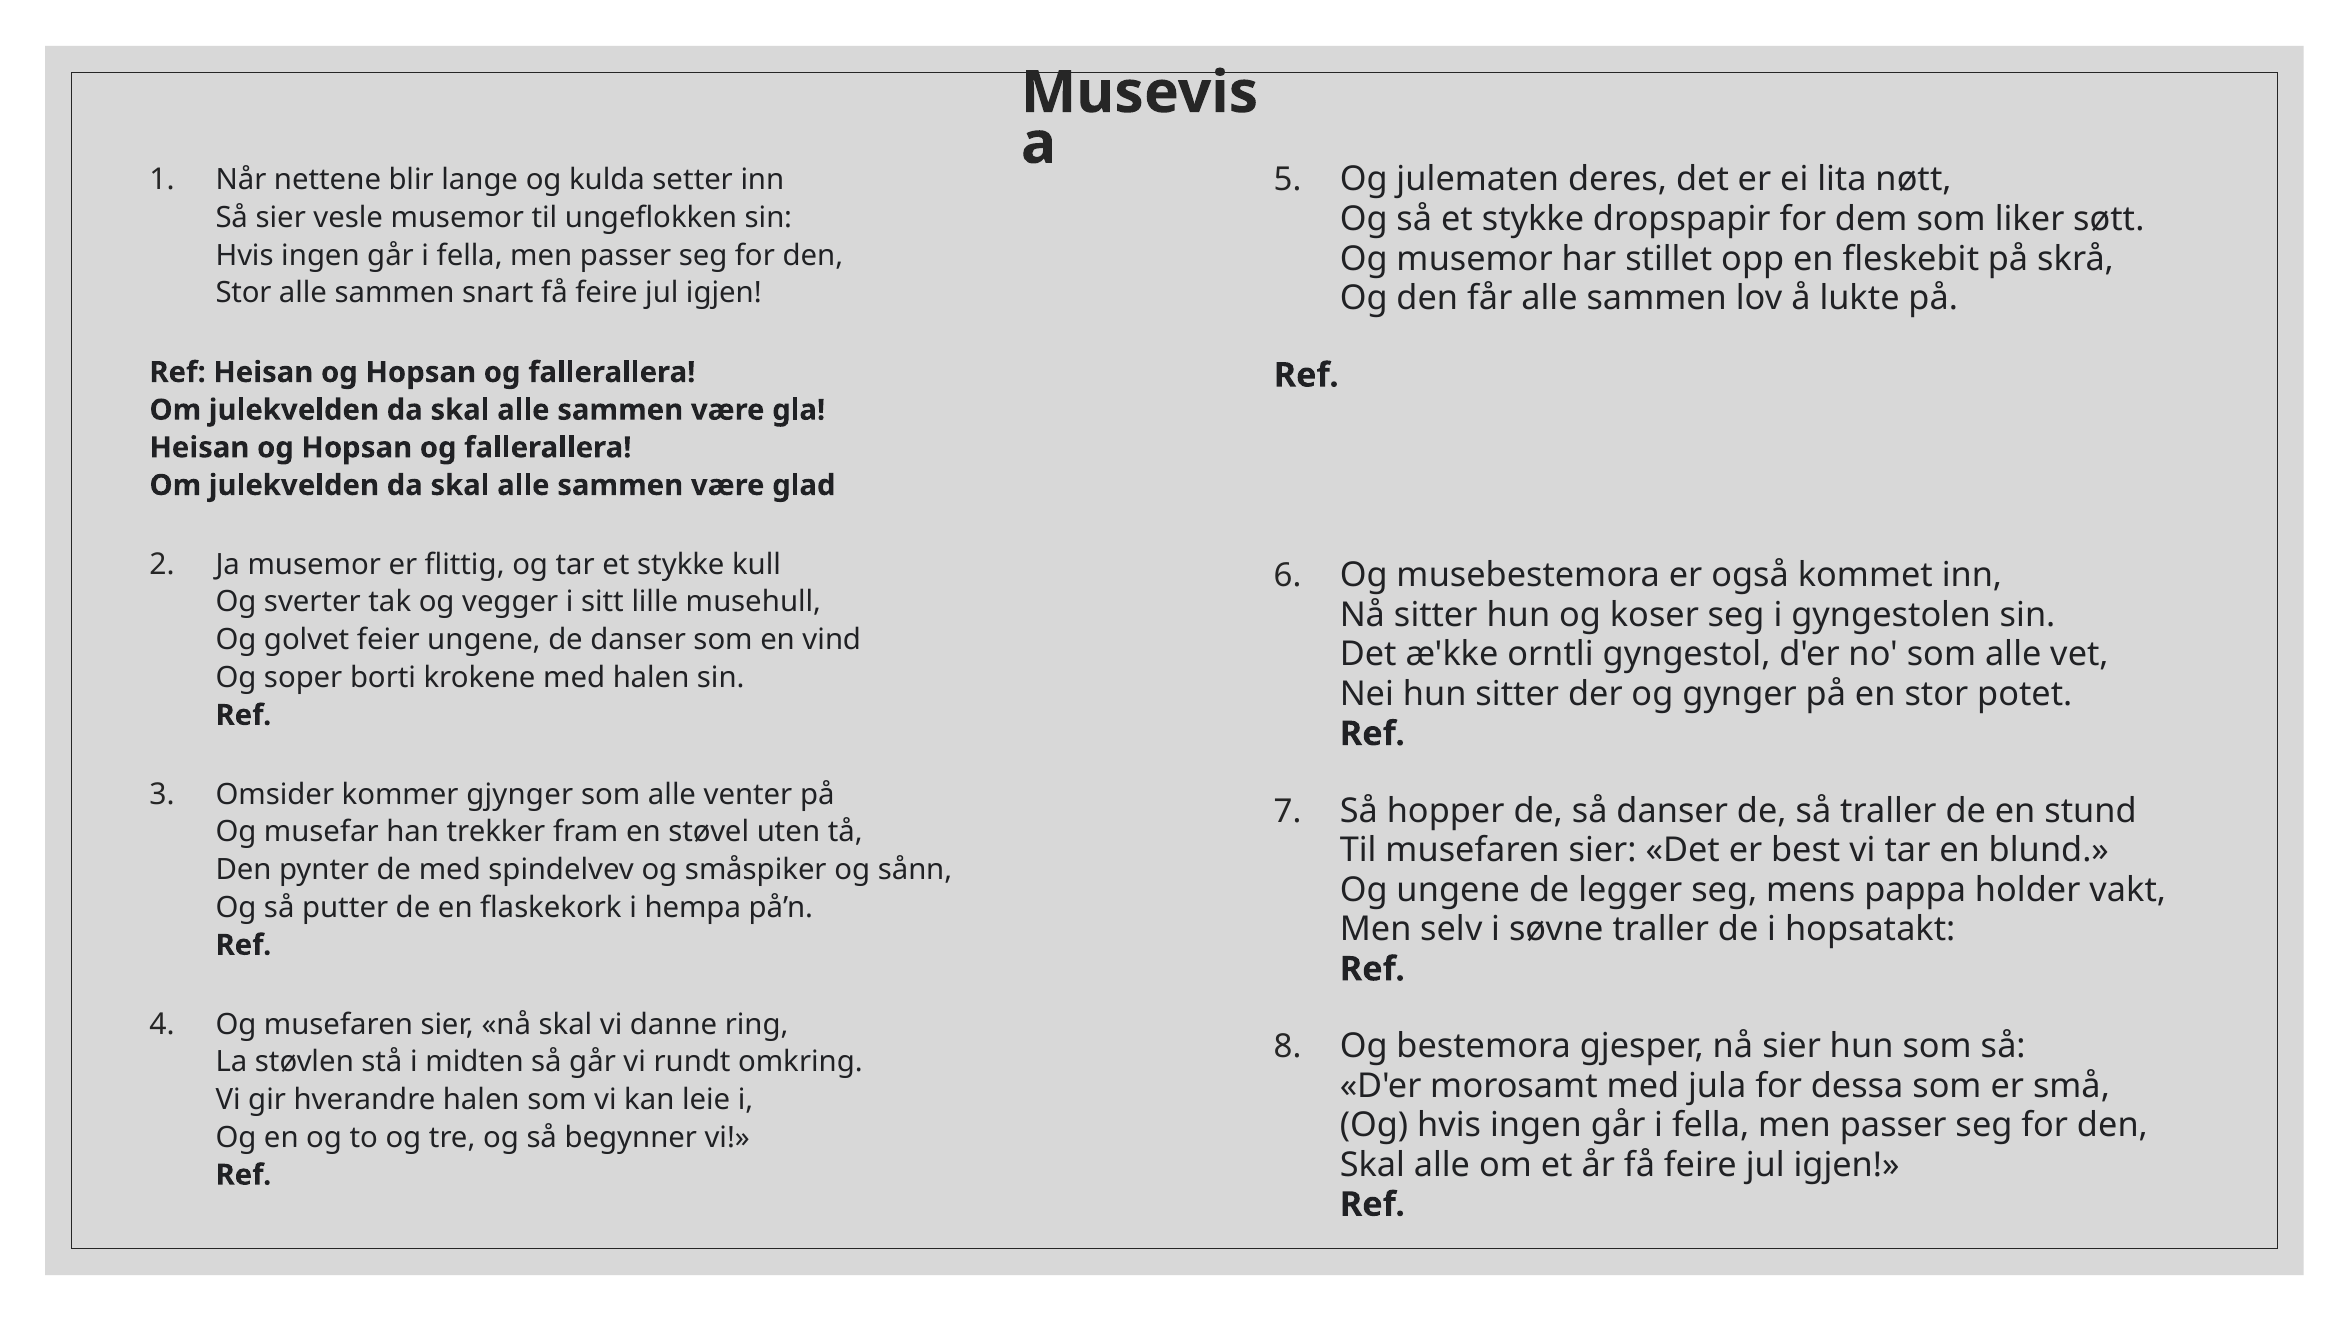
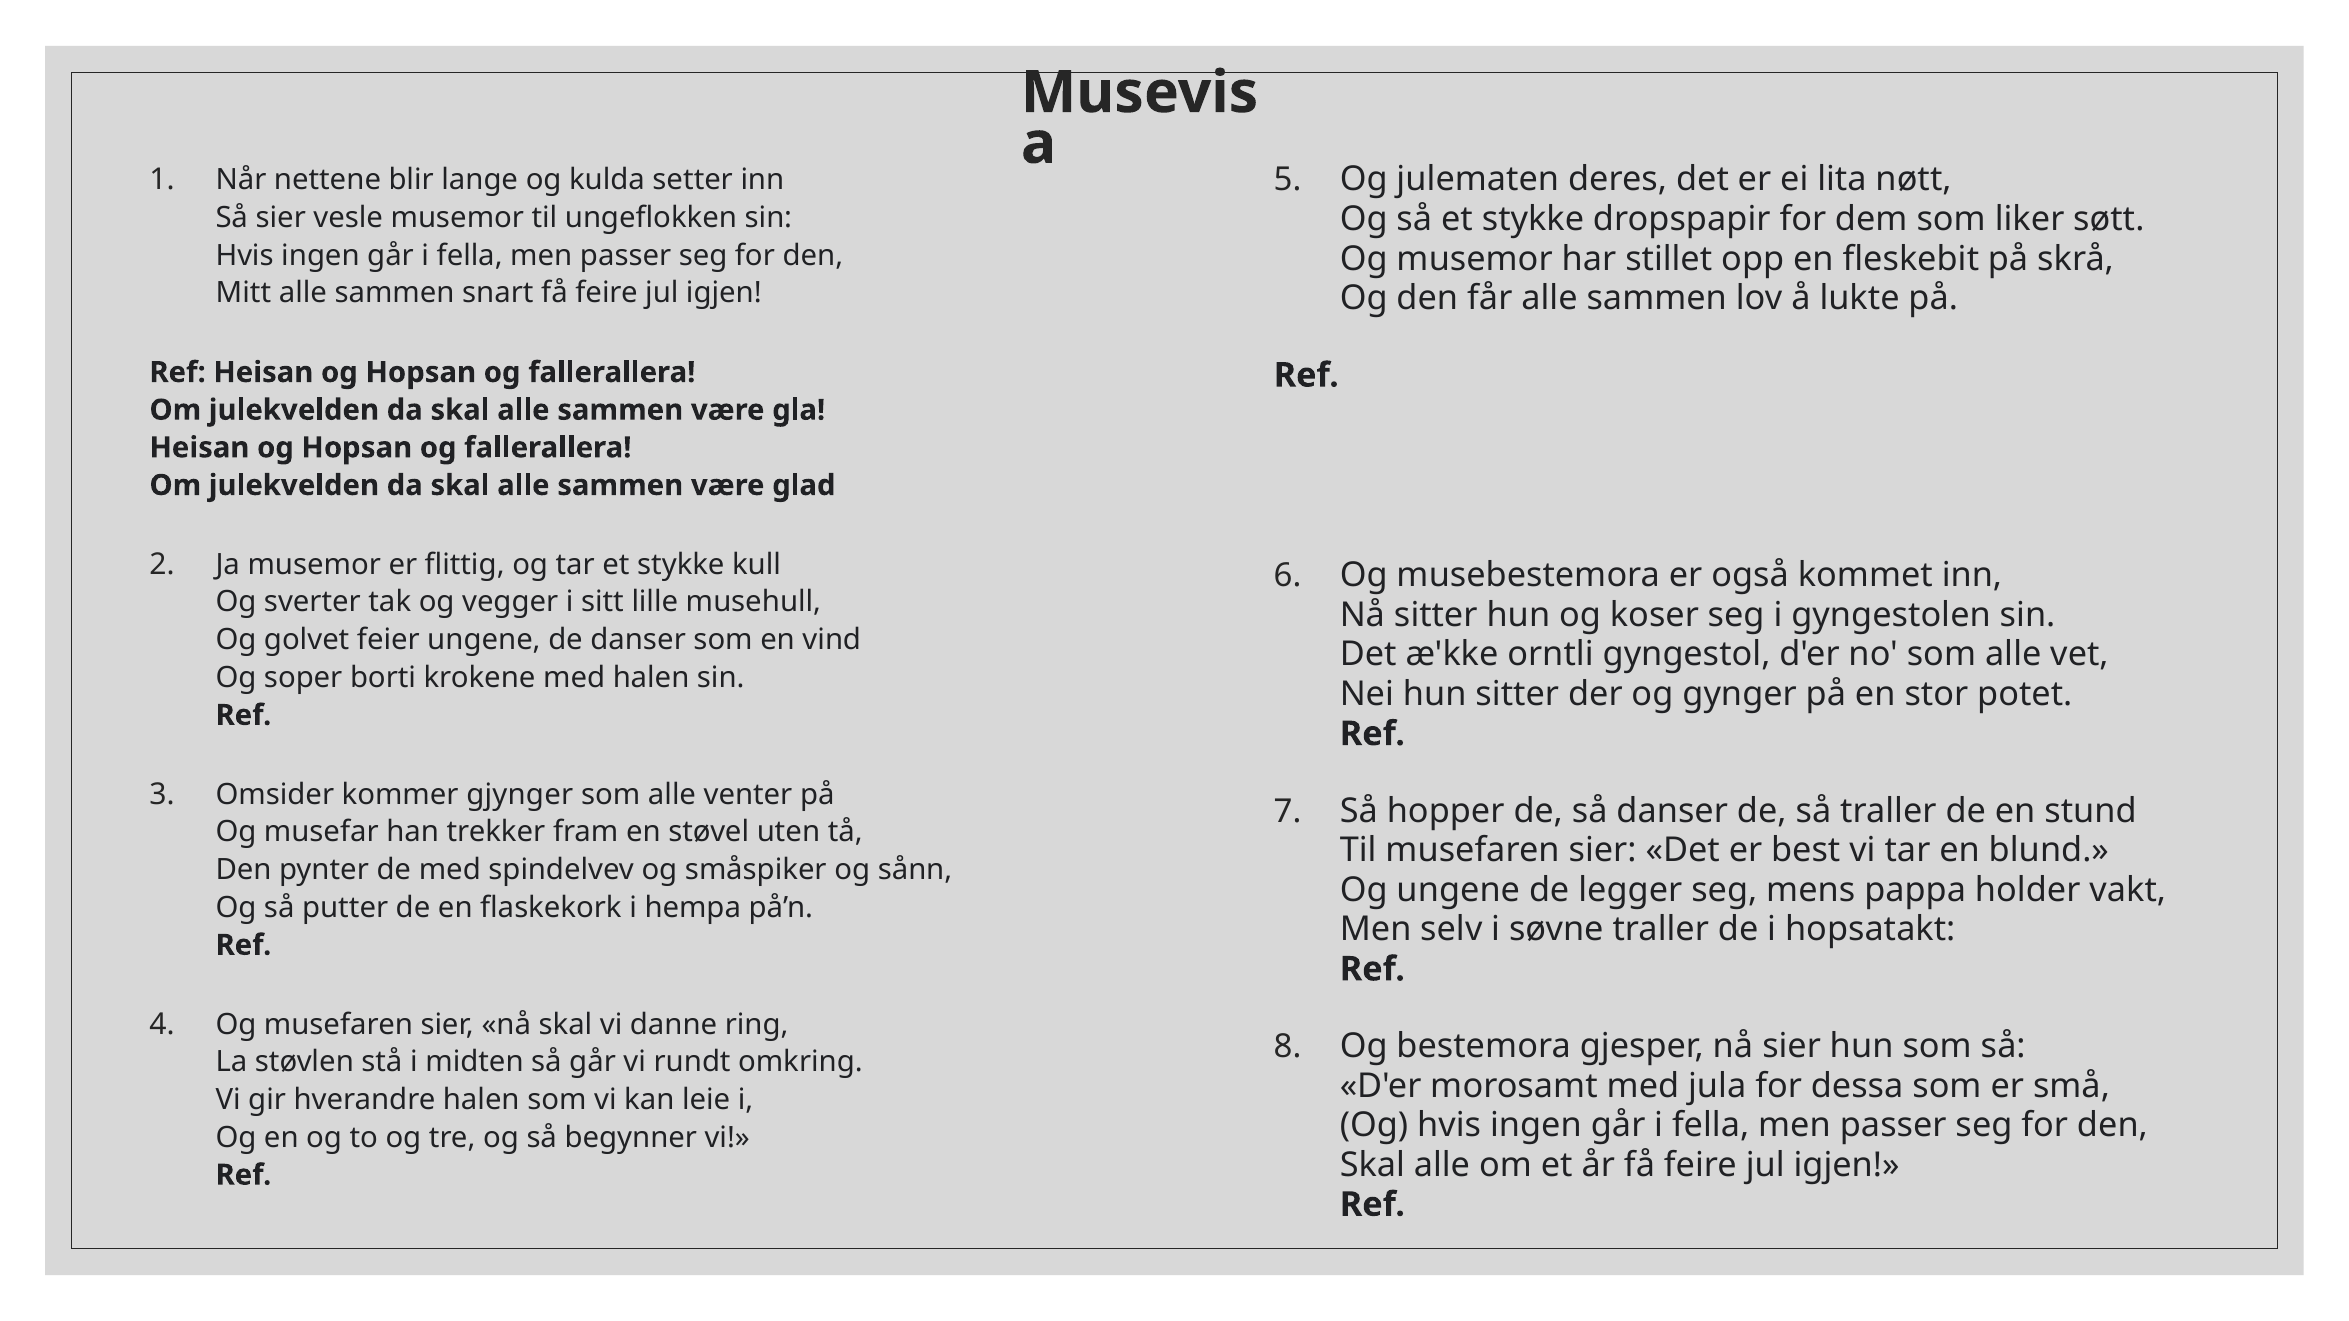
Stor: Stor -> Mitt (243, 293)
